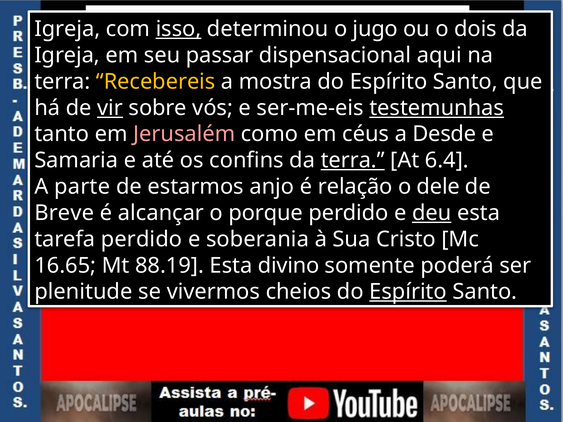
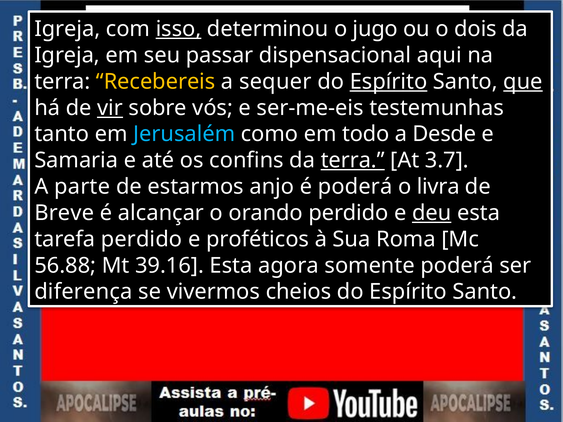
mostra: mostra -> sequer (275, 82)
Espírito underline: none -> present (389, 82)
que underline: none -> present (523, 82)
testemunhas underline: present -> none (437, 108)
Jerusalém colour: pink -> light blue (184, 134)
céus: céus -> todo (366, 134)
6.4: 6.4 -> 3.7 (447, 160)
é relação: relação -> poderá (355, 187)
dele: dele -> livra (438, 187)
porque: porque -> orando (266, 213)
soberania: soberania -> proféticos (258, 239)
Cristo: Cristo -> Roma (406, 239)
16.65: 16.65 -> 56.88 (65, 266)
88.19: 88.19 -> 39.16 (169, 266)
divino: divino -> agora (288, 266)
plenitude: plenitude -> diferença (83, 292)
Espírito underline: present -> none (408, 292)
